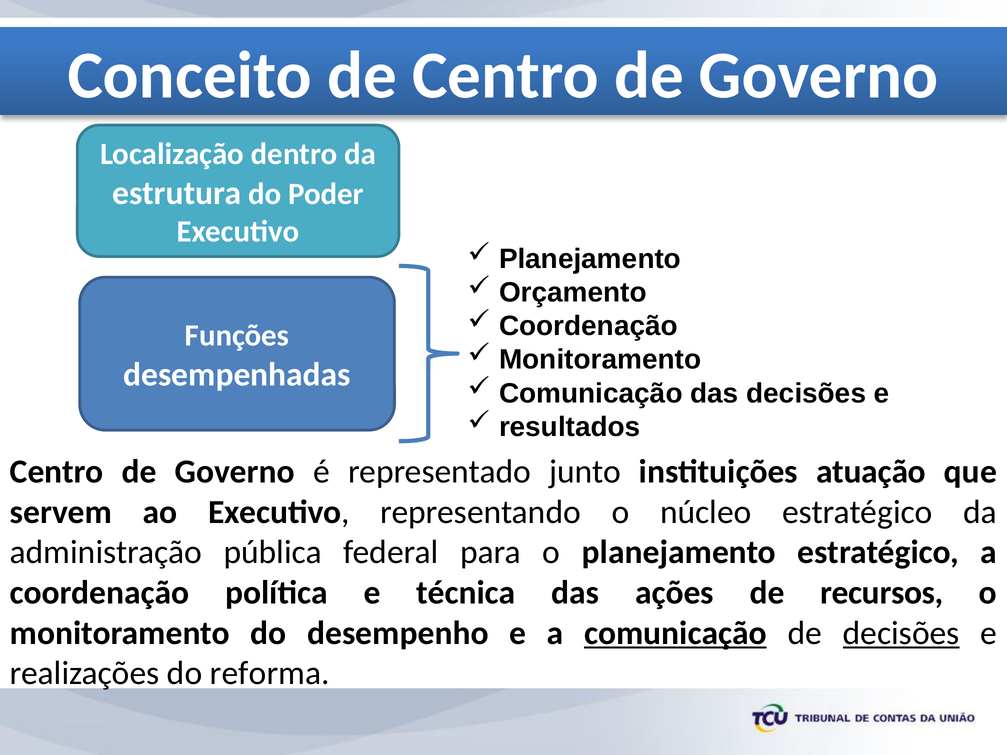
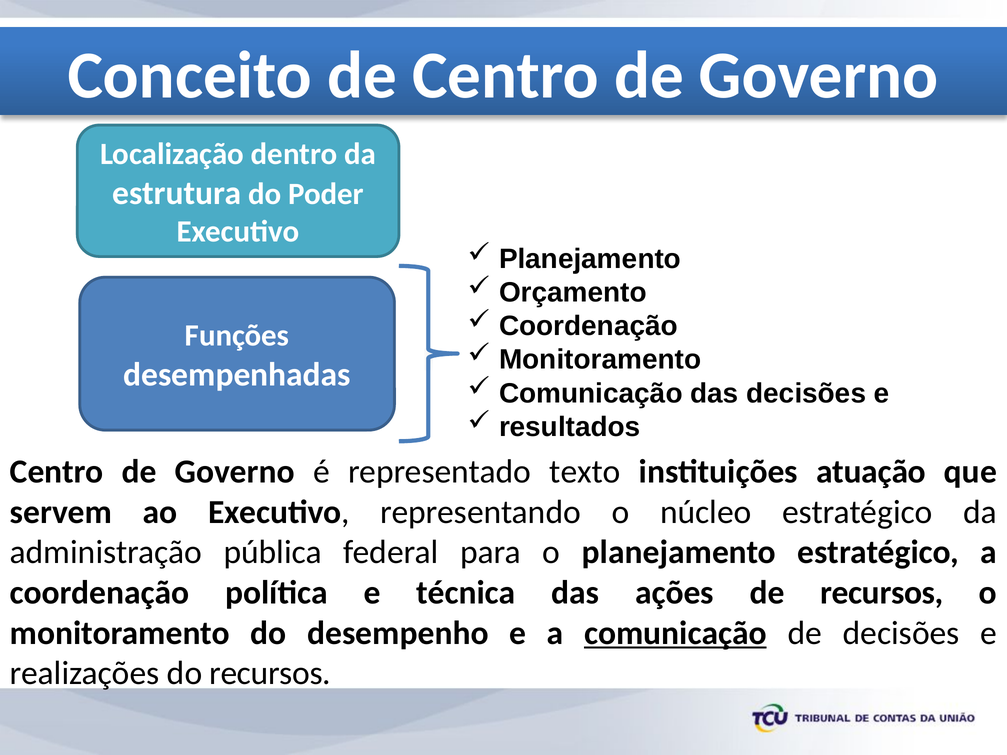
junto: junto -> texto (585, 472)
decisões underline: present -> none (901, 633)
do reforma: reforma -> recursos (270, 673)
